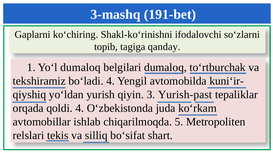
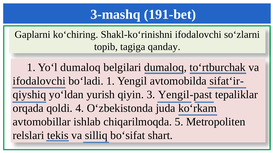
tekshiramiz: tekshiramiz -> ifodalovchi (39, 81)
bo‘ladi 4: 4 -> 1 (111, 81)
kuni‘ir-: kuni‘ir- -> sifat‘ir- (227, 81)
Yurish-past: Yurish-past -> Yengil-past (185, 95)
